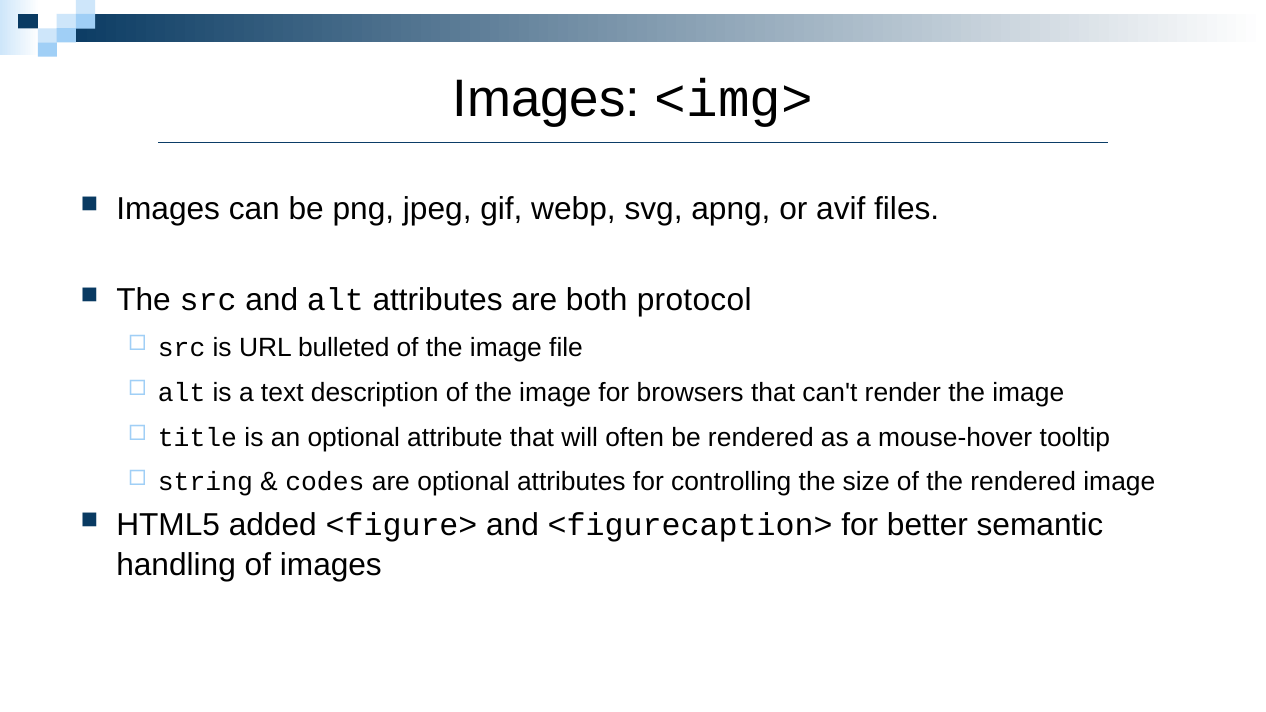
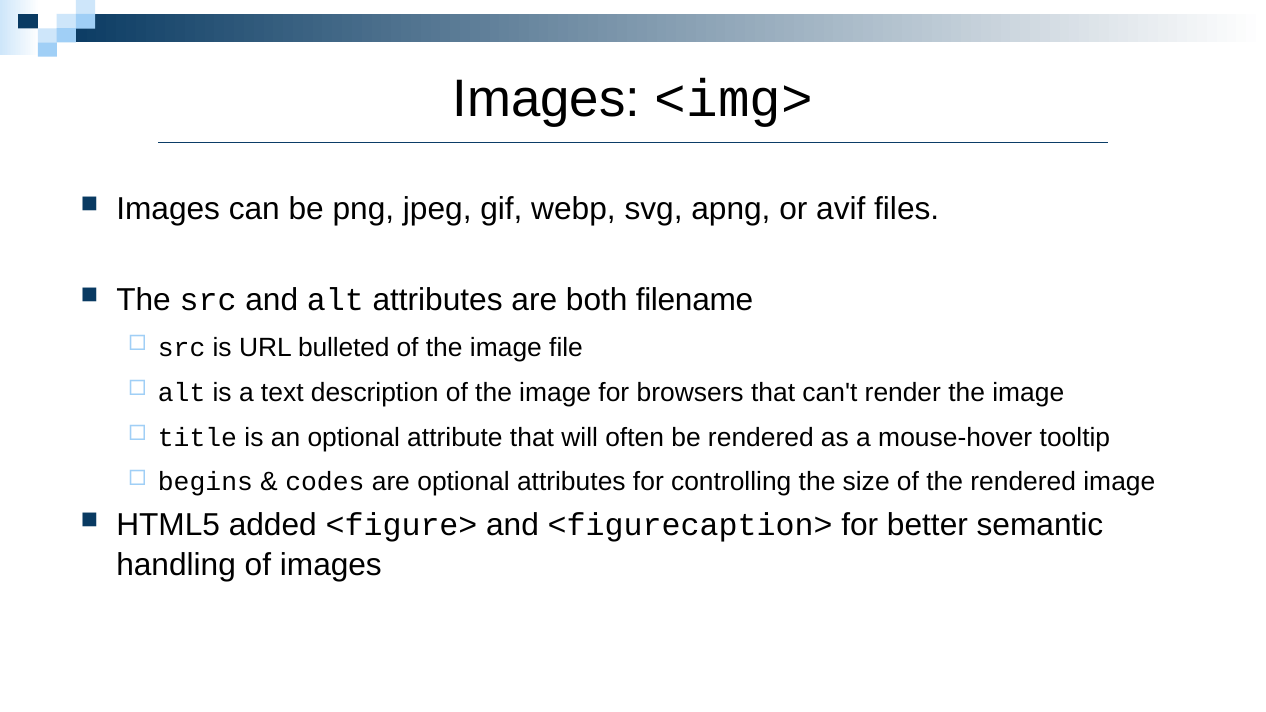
protocol: protocol -> filename (695, 300)
string: string -> begins (205, 482)
